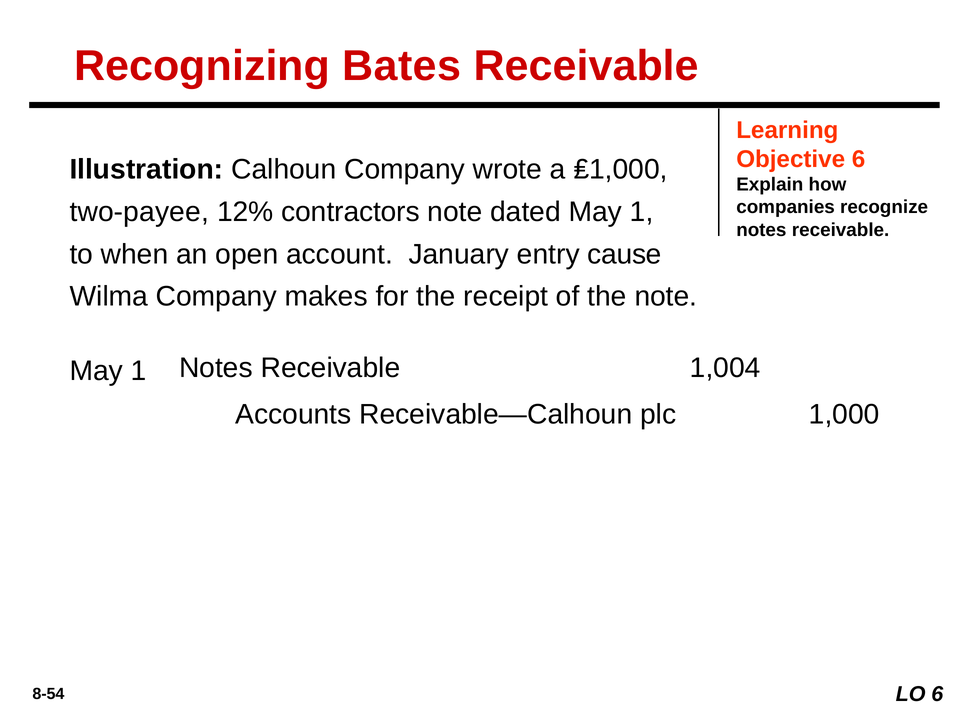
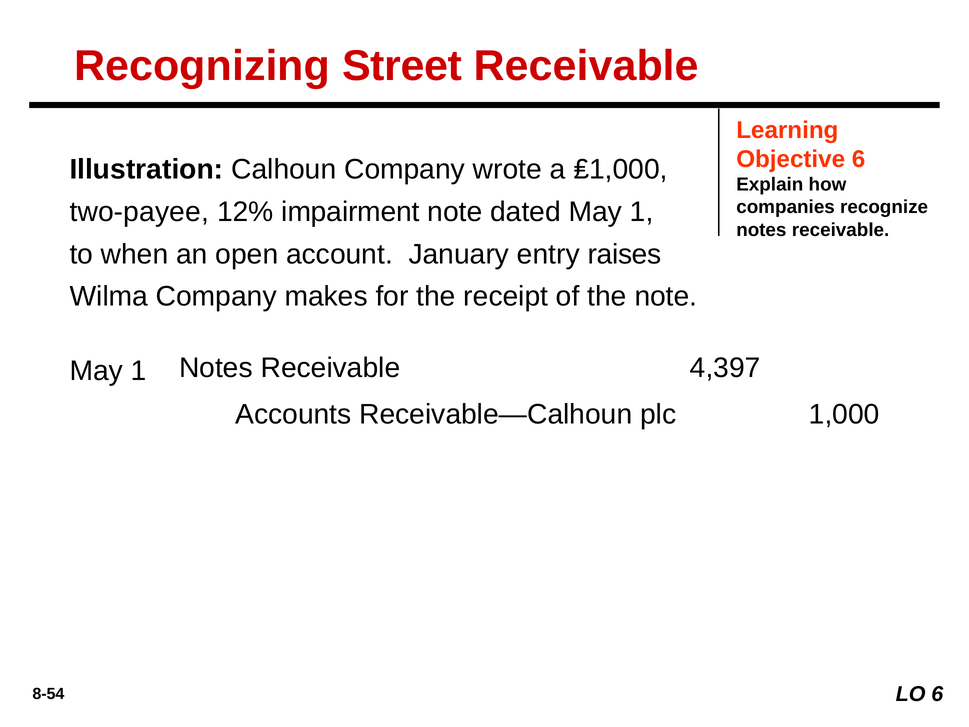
Bates: Bates -> Street (402, 66)
contractors: contractors -> impairment (351, 212)
cause: cause -> raises (625, 254)
1,004: 1,004 -> 4,397 (725, 368)
